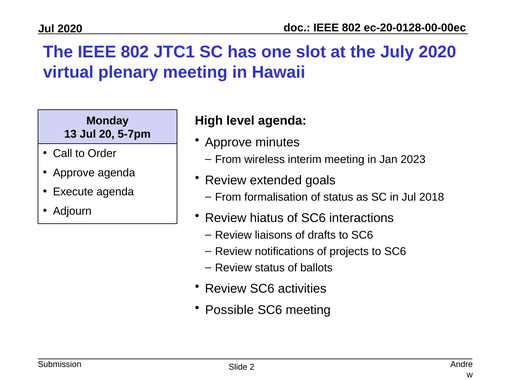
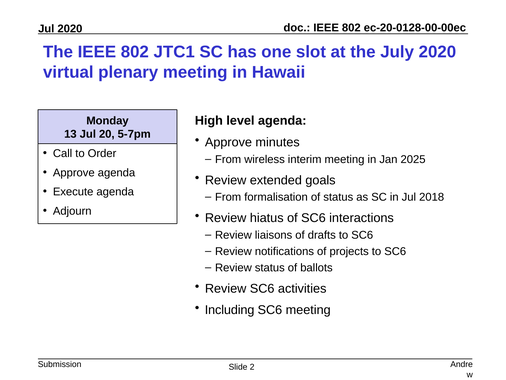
2023: 2023 -> 2025 (413, 159)
Possible: Possible -> Including (230, 310)
